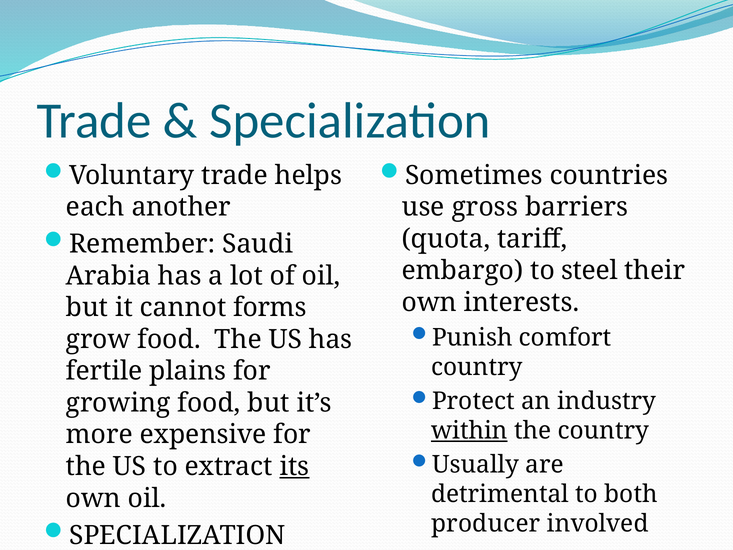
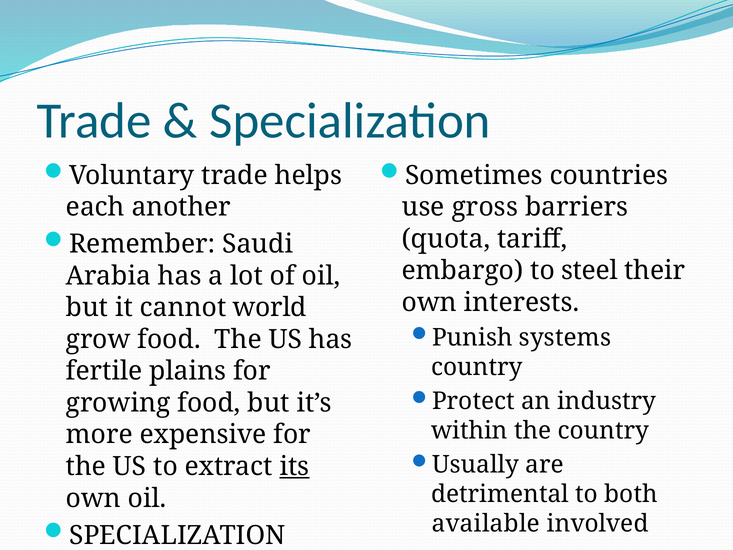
forms: forms -> world (270, 308)
comfort: comfort -> systems (565, 338)
within underline: present -> none (469, 430)
producer: producer -> available (486, 523)
